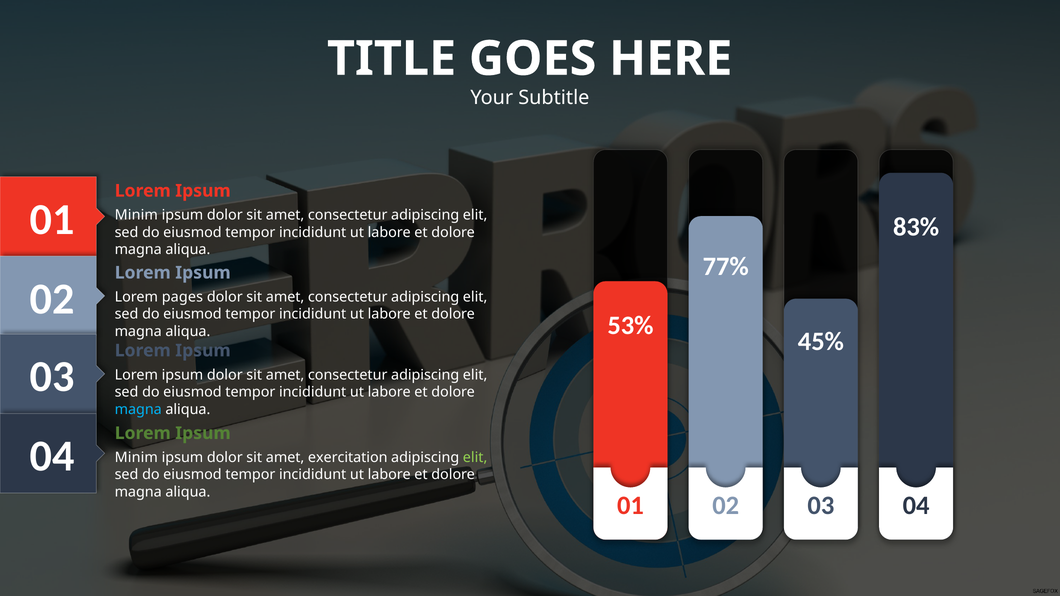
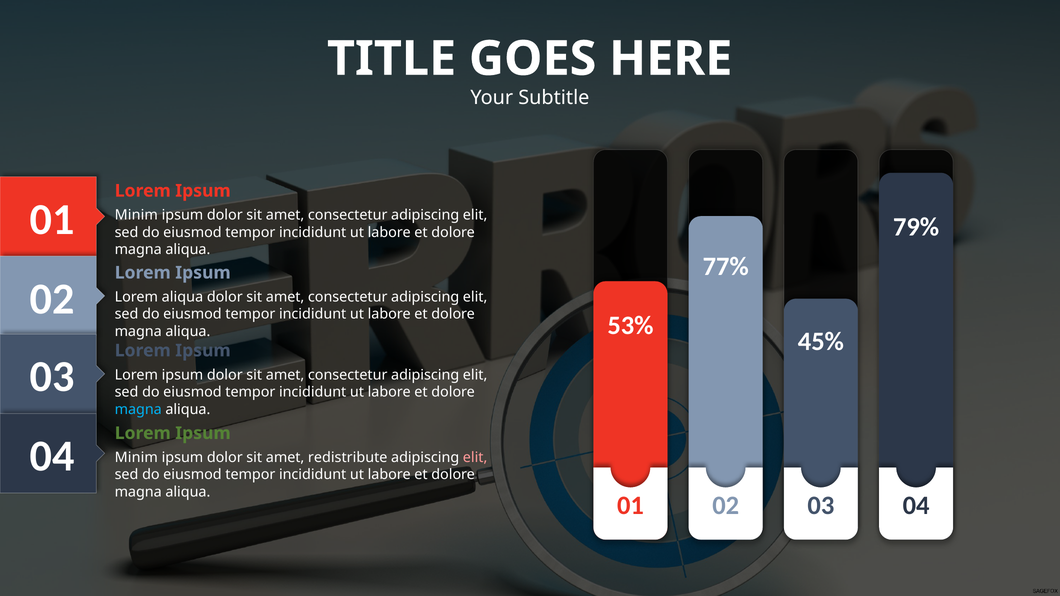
83%: 83% -> 79% (916, 227)
Lorem pages: pages -> aliqua (182, 297)
exercitation: exercitation -> redistribute (348, 458)
elit colour: light green -> pink (475, 458)
